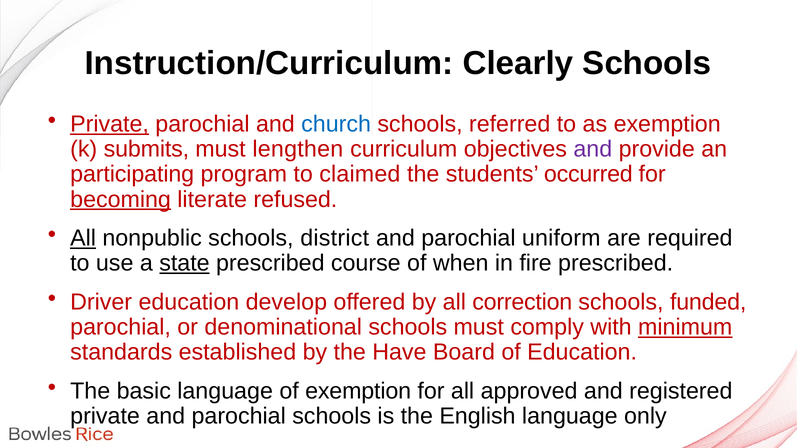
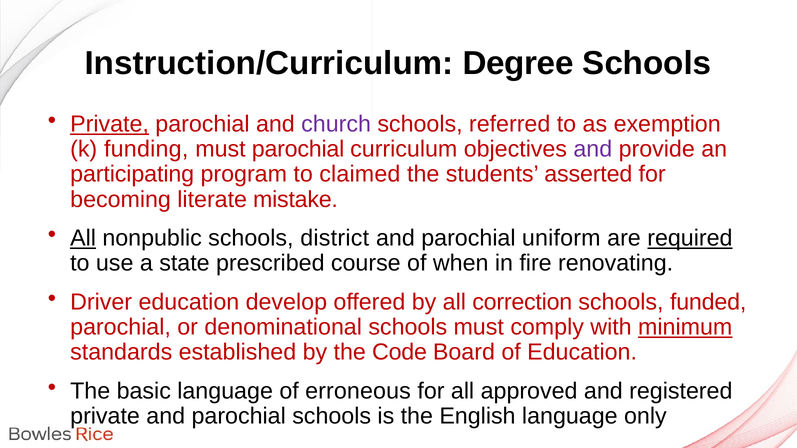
Clearly: Clearly -> Degree (518, 64)
church colour: blue -> purple (336, 124)
submits: submits -> funding (146, 149)
must lengthen: lengthen -> parochial (298, 149)
occurred: occurred -> asserted (588, 174)
becoming underline: present -> none (121, 199)
refused: refused -> mistake (295, 199)
required underline: none -> present (690, 238)
state underline: present -> none (184, 263)
fire prescribed: prescribed -> renovating (616, 263)
Have: Have -> Code (400, 352)
of exemption: exemption -> erroneous (358, 391)
